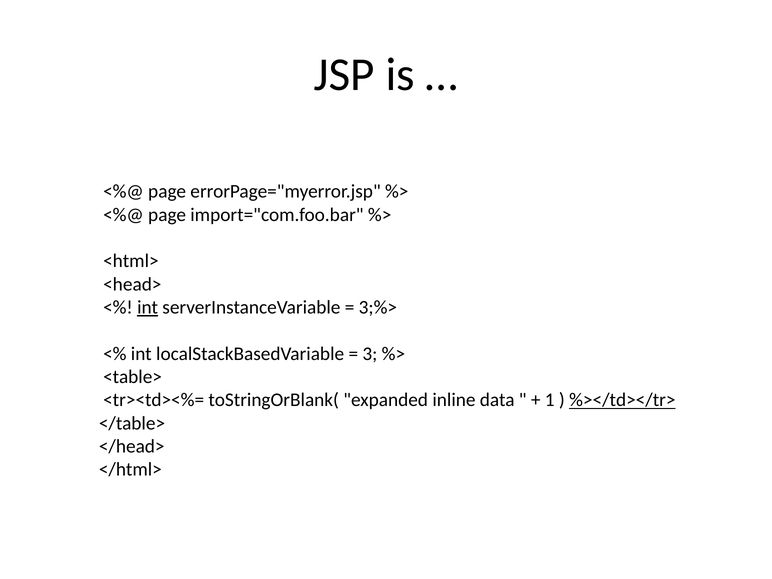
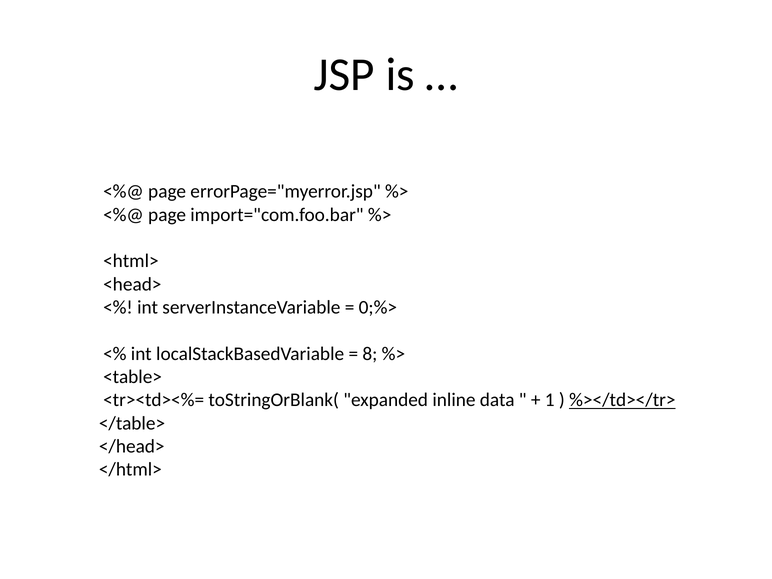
int underline: present -> none (148, 307)
3;%>: 3;%> -> 0;%> (378, 307)
3: 3 -> 8 (370, 354)
